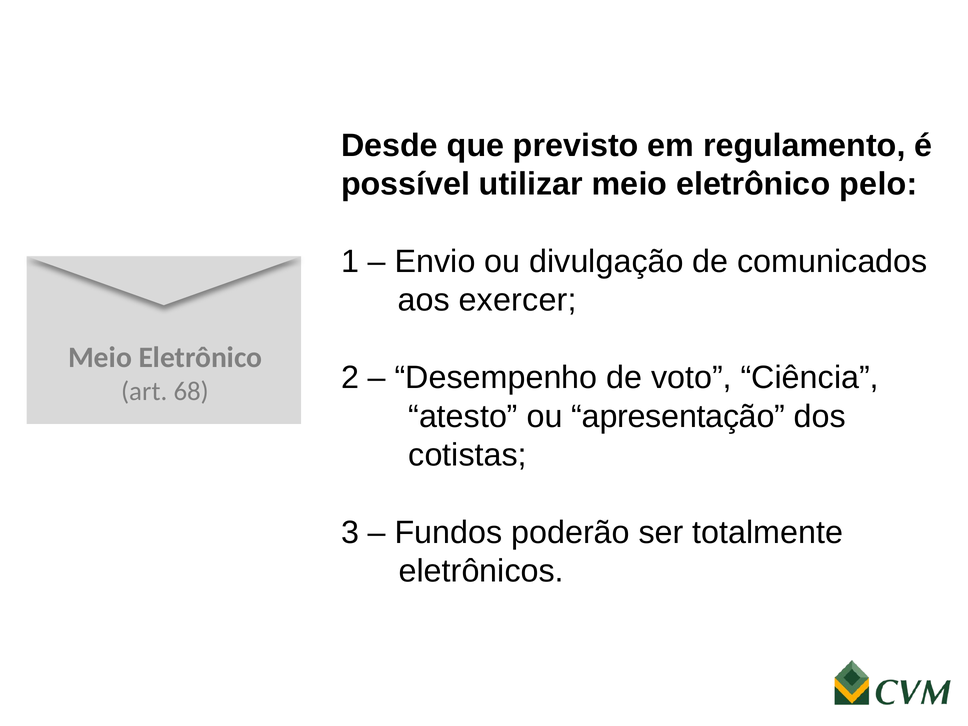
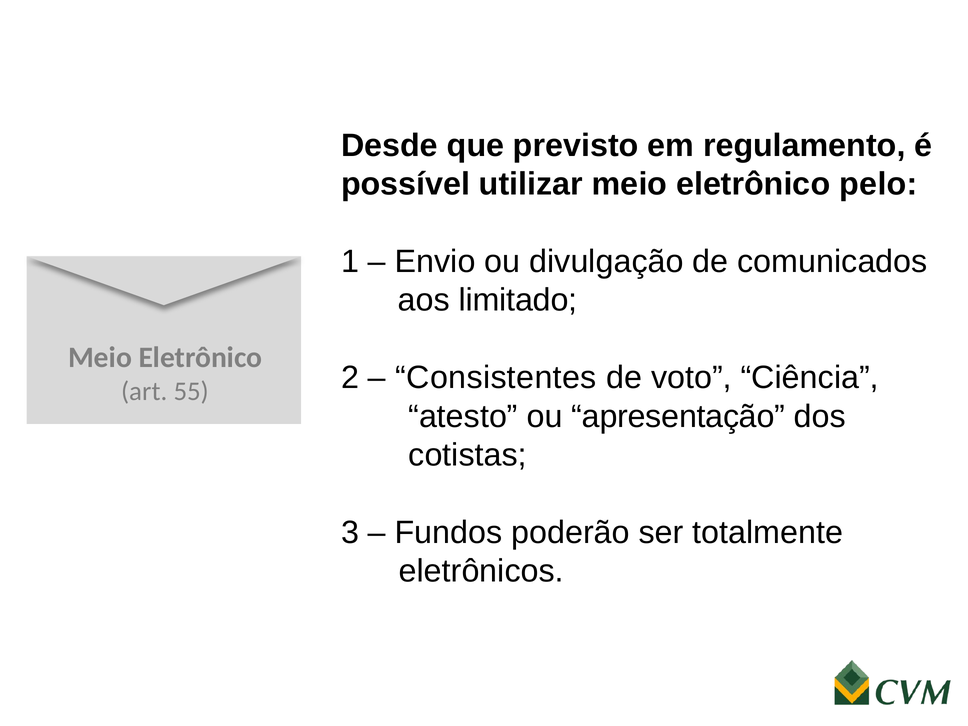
exercer: exercer -> limitado (518, 300)
Desempenho: Desempenho -> Consistentes (496, 378)
68: 68 -> 55 (191, 391)
